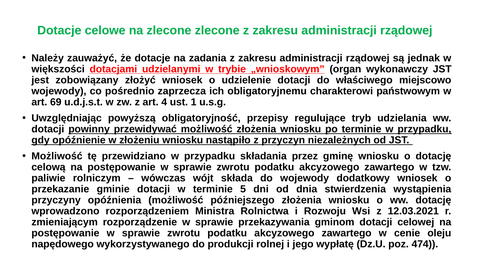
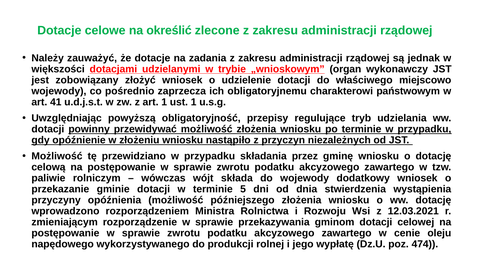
na zlecone: zlecone -> określić (169, 30)
69: 69 -> 41 (56, 102)
art 4: 4 -> 1 (164, 102)
